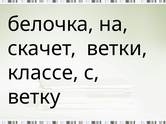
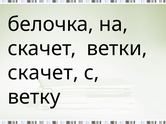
классе: классе -> скачет (43, 73)
